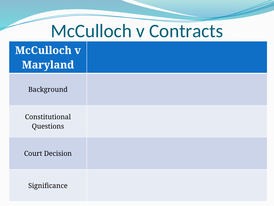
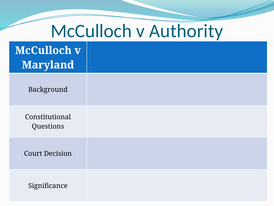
Contracts: Contracts -> Authority (186, 31)
